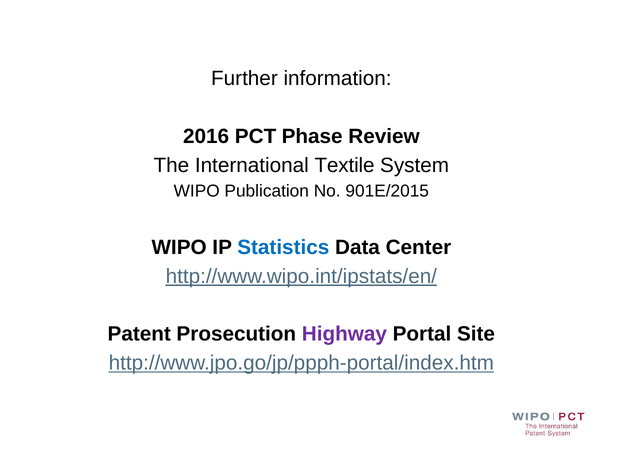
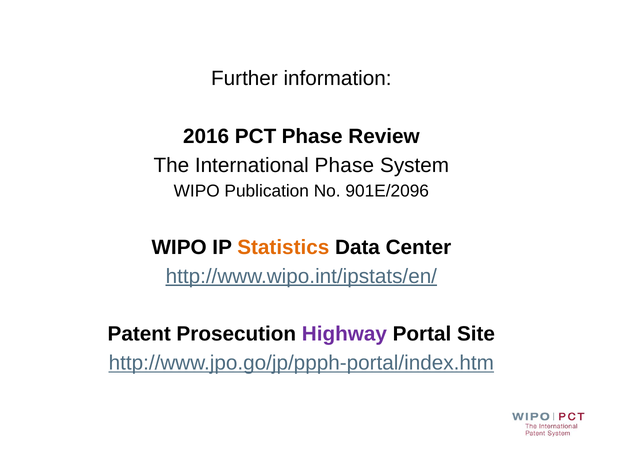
International Textile: Textile -> Phase (344, 166)
901E/2015: 901E/2015 -> 901E/2096 (387, 192)
Statistics colour: blue -> orange (283, 248)
